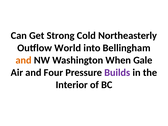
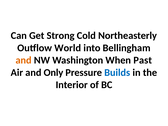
Gale: Gale -> Past (143, 60)
Four: Four -> Only (53, 73)
Builds colour: purple -> blue (117, 73)
